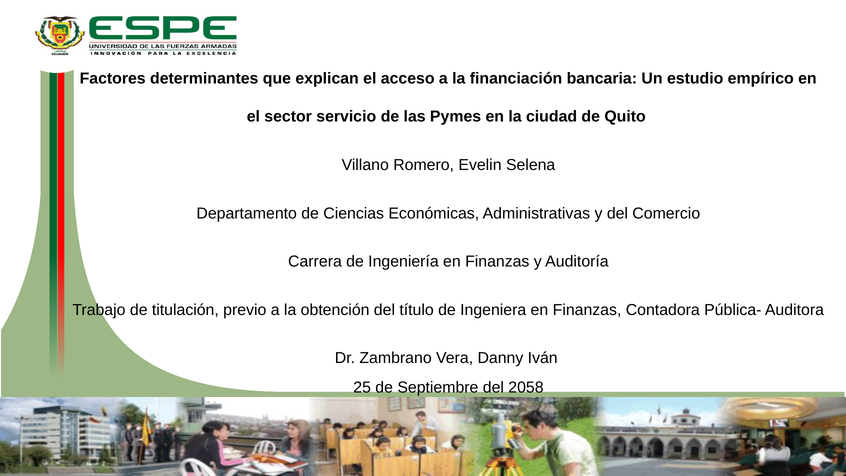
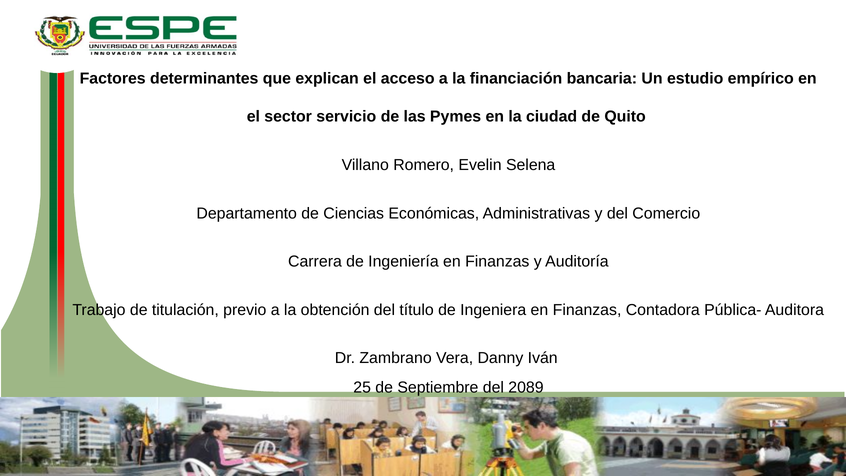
2058: 2058 -> 2089 (526, 387)
